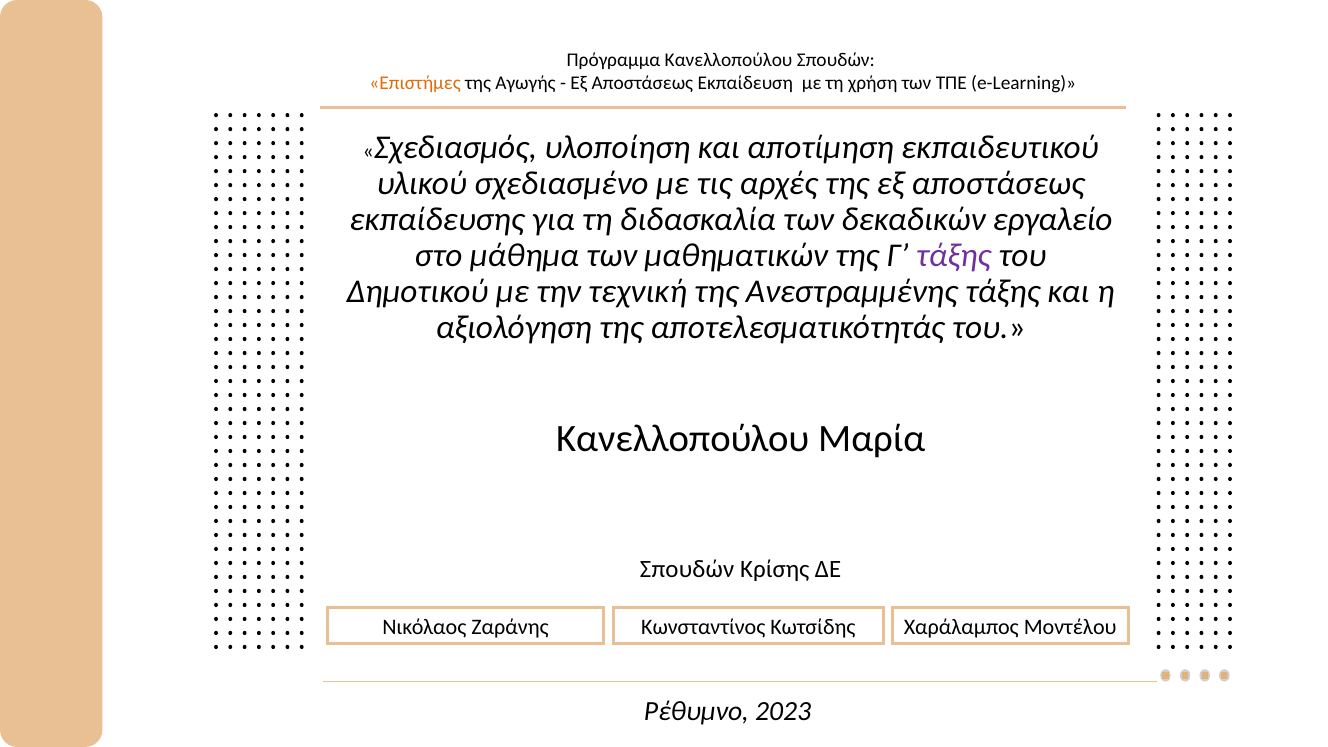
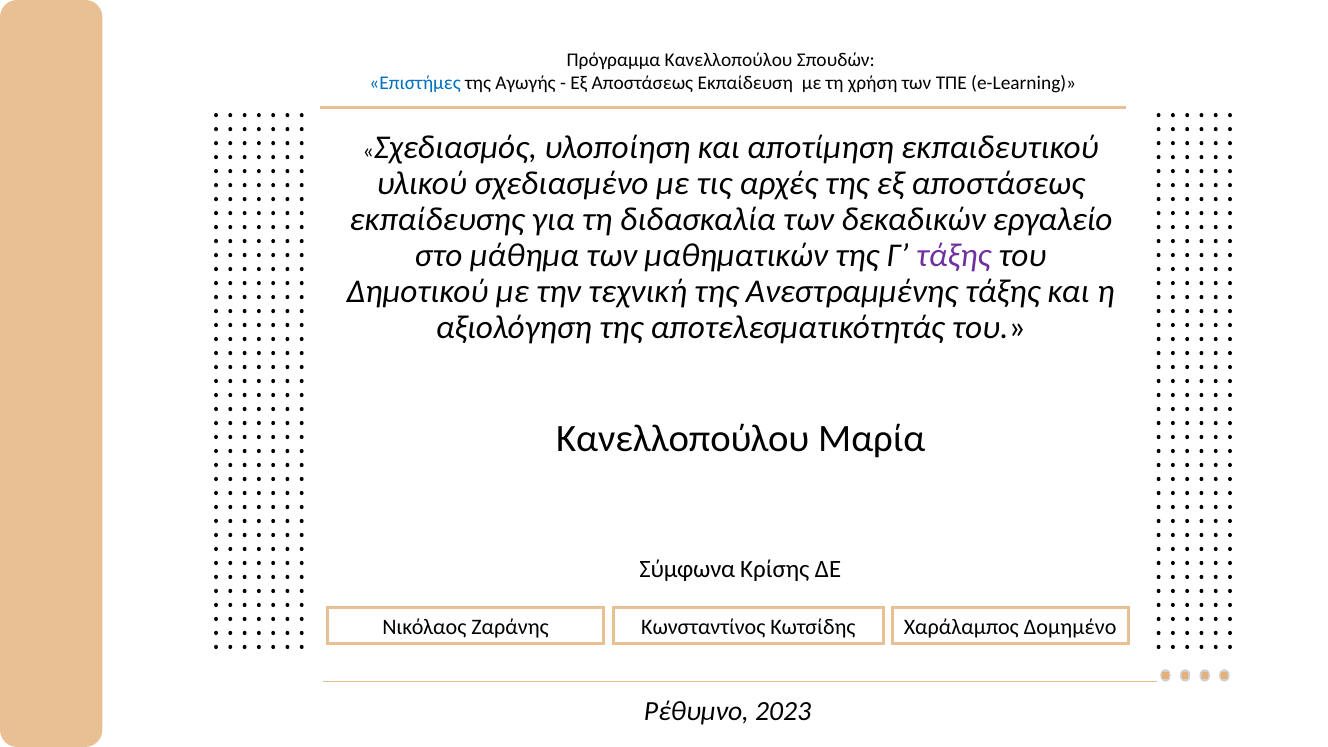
Επιστήμες colour: orange -> blue (415, 83)
Σπουδών: Σπουδών -> Σύμφωνα (687, 570)
Μοντέλου: Μοντέλου -> Δομημένο (1070, 627)
